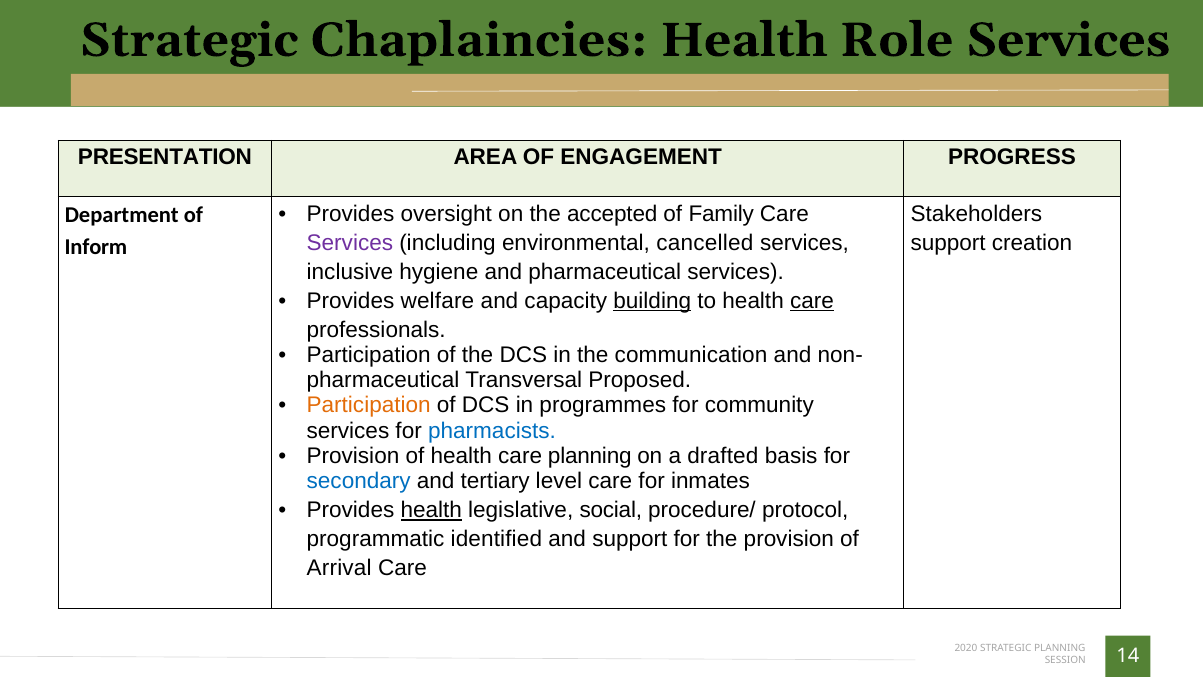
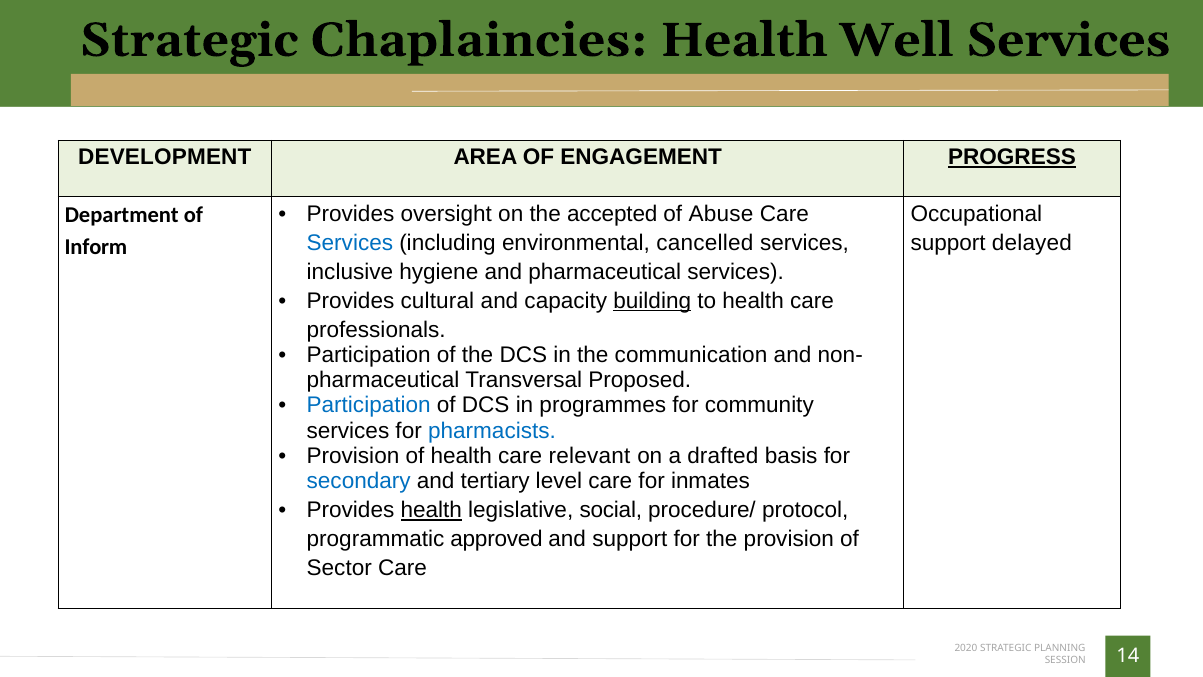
Role: Role -> Well (897, 40)
PRESENTATION: PRESENTATION -> DEVELOPMENT (165, 157)
PROGRESS underline: none -> present (1012, 157)
Family: Family -> Abuse (721, 213)
Stakeholders: Stakeholders -> Occupational (976, 213)
Services colour: purple -> blue (350, 243)
creation: creation -> delayed (1032, 243)
welfare: welfare -> cultural (437, 301)
care underline: present -> none (812, 301)
Participation colour: orange -> blue (369, 405)
care planning: planning -> relevant (590, 456)
identified: identified -> approved (497, 539)
Arrival: Arrival -> Sector (339, 568)
